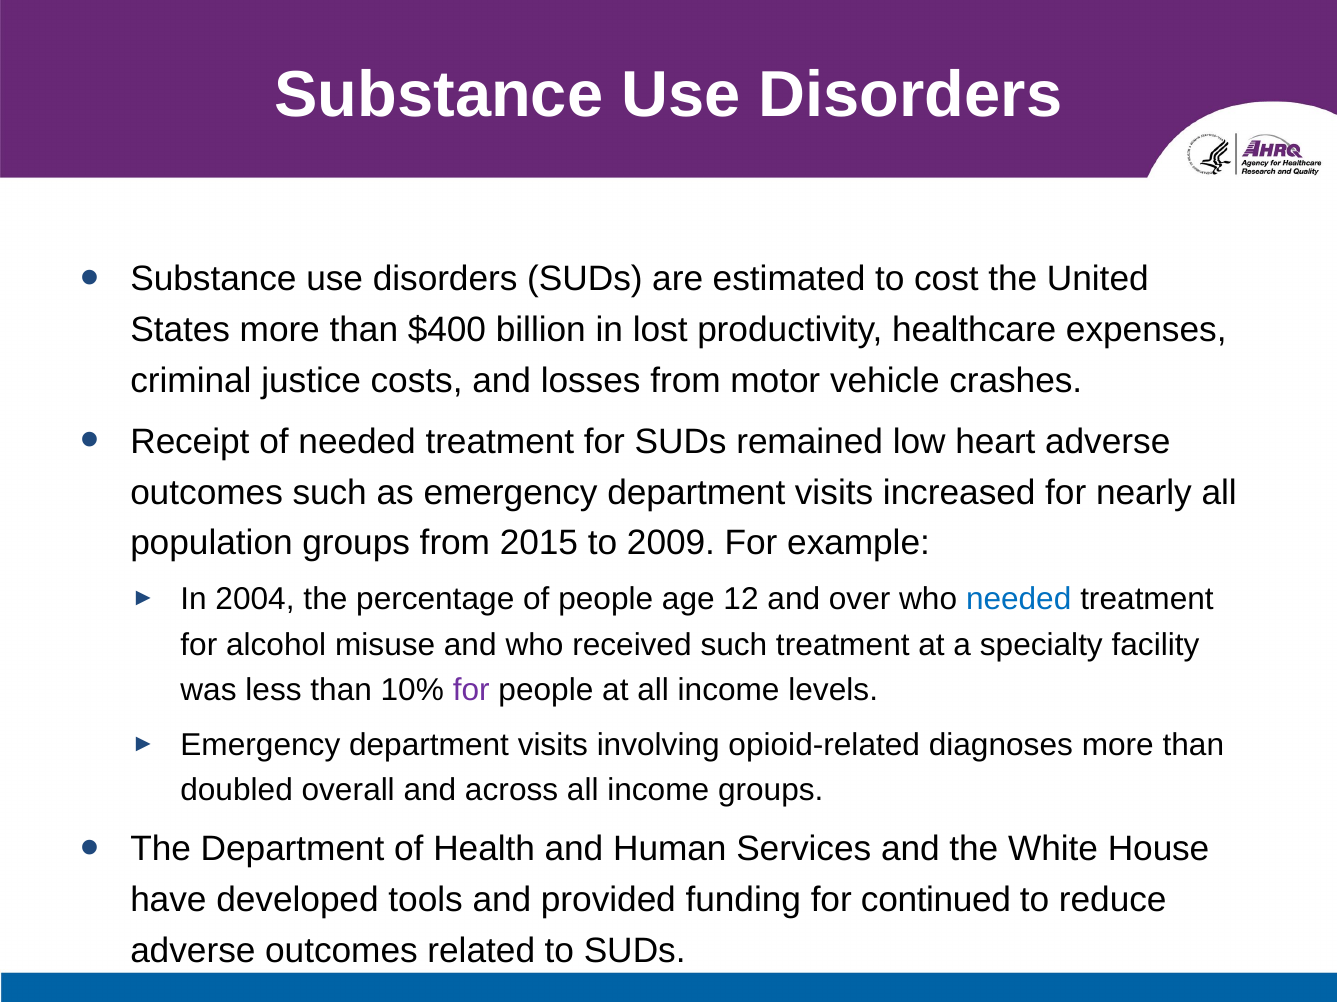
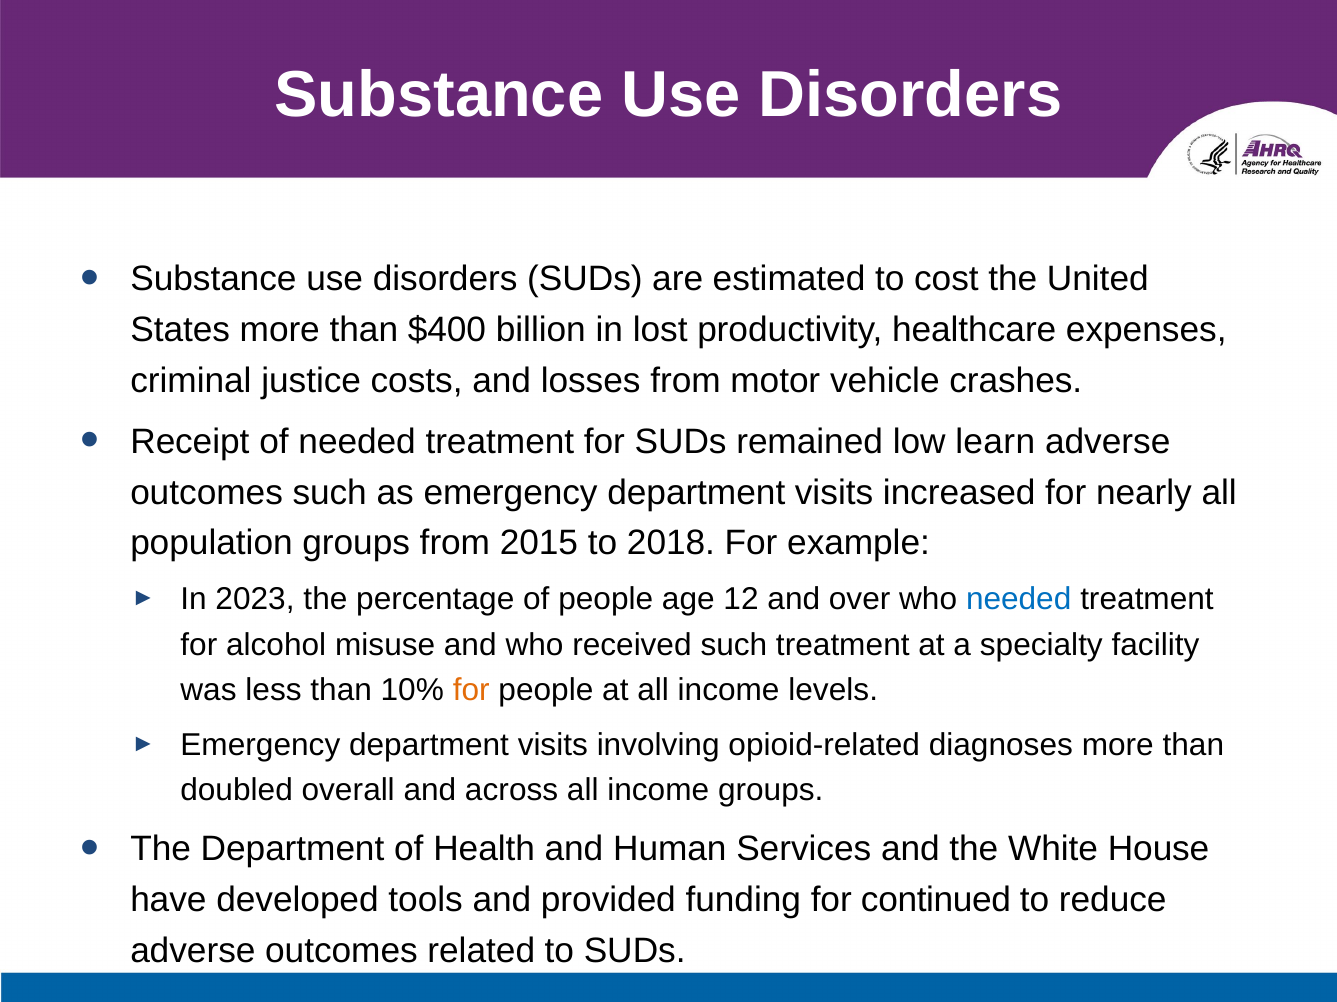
heart: heart -> learn (995, 442)
2009: 2009 -> 2018 (671, 544)
2004: 2004 -> 2023 (255, 600)
for colour: purple -> orange (471, 691)
